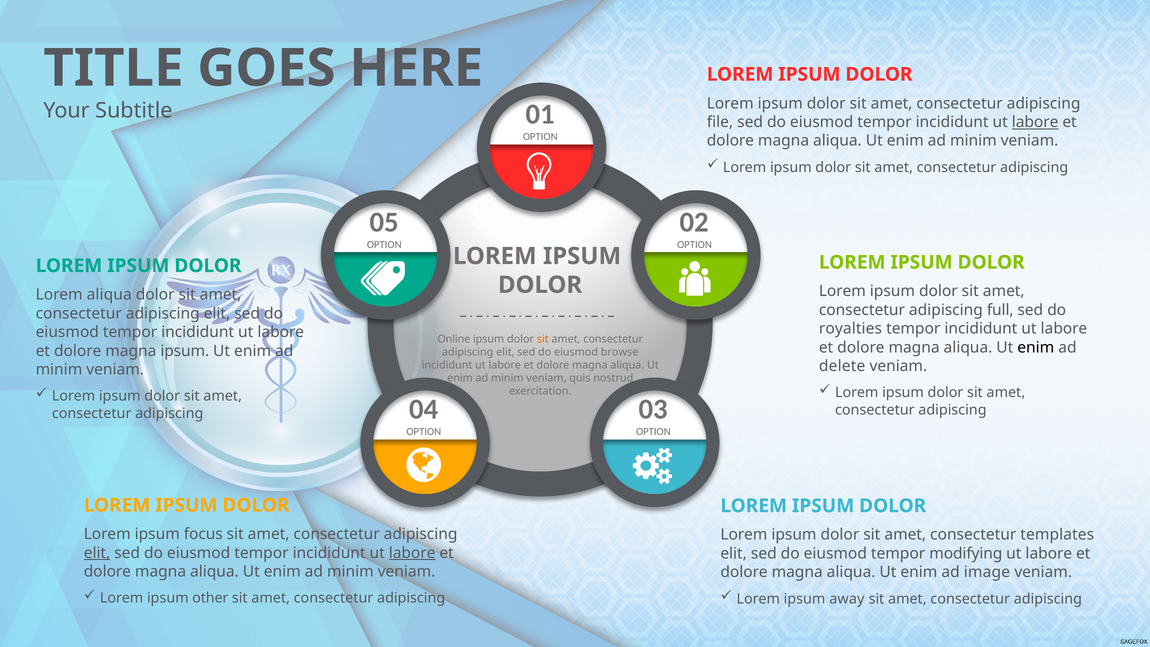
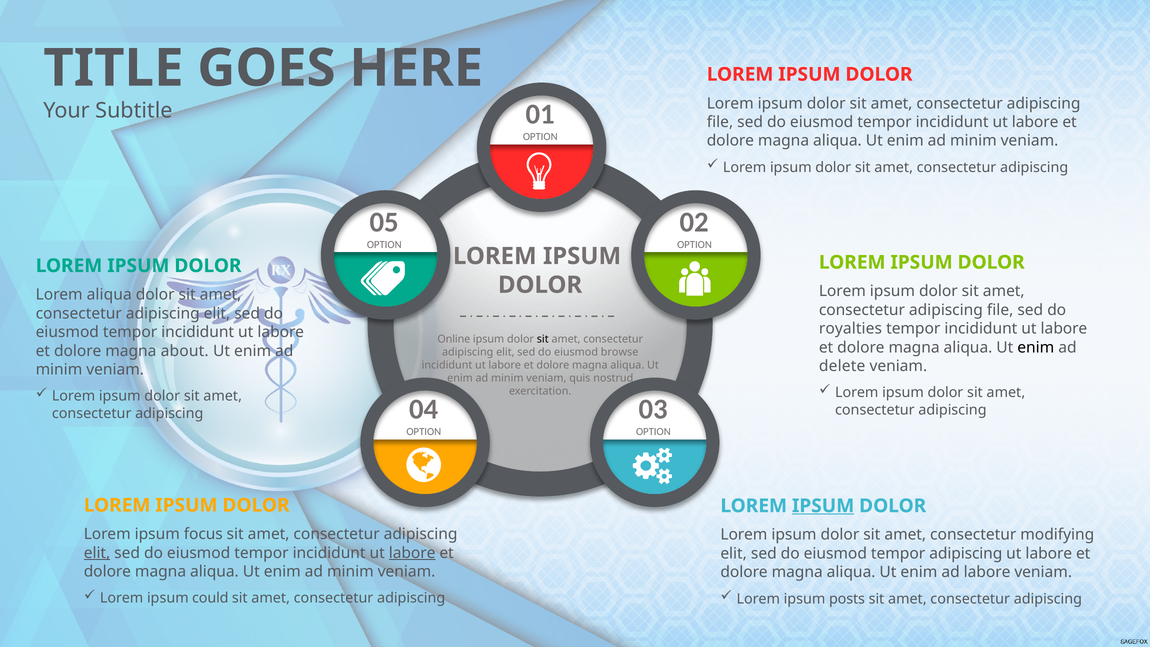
labore underline: present -> none (1035, 122)
full: full -> file (1000, 310)
sit colour: orange -> black (543, 339)
magna ipsum: ipsum -> about (185, 351)
IPSUM underline: none -> present (823, 506)
templates: templates -> modifying (1057, 535)
tempor modifying: modifying -> adipiscing (966, 553)
ad image: image -> labore (987, 572)
other: other -> could (210, 598)
away: away -> posts (847, 599)
